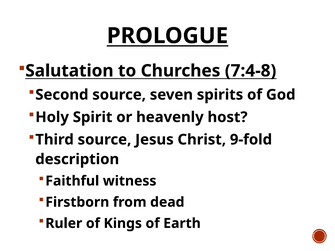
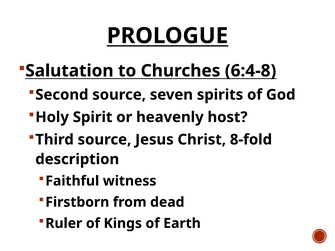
7:4-8: 7:4-8 -> 6:4-8 (251, 71)
9-fold: 9-fold -> 8-fold (251, 140)
